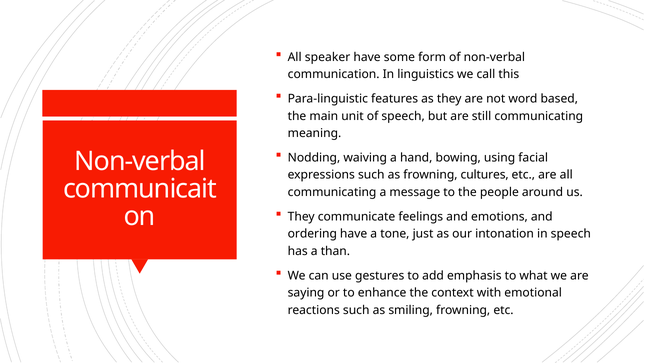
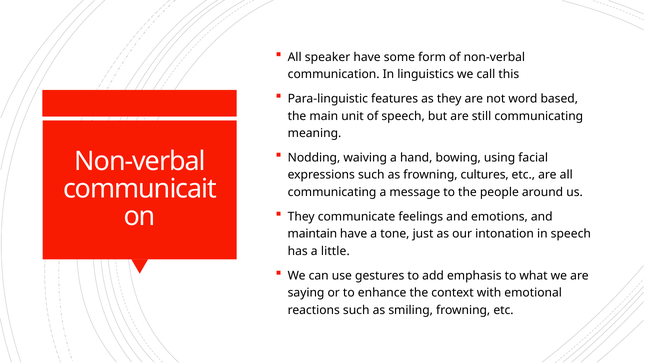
ordering: ordering -> maintain (312, 234)
than: than -> little (335, 251)
